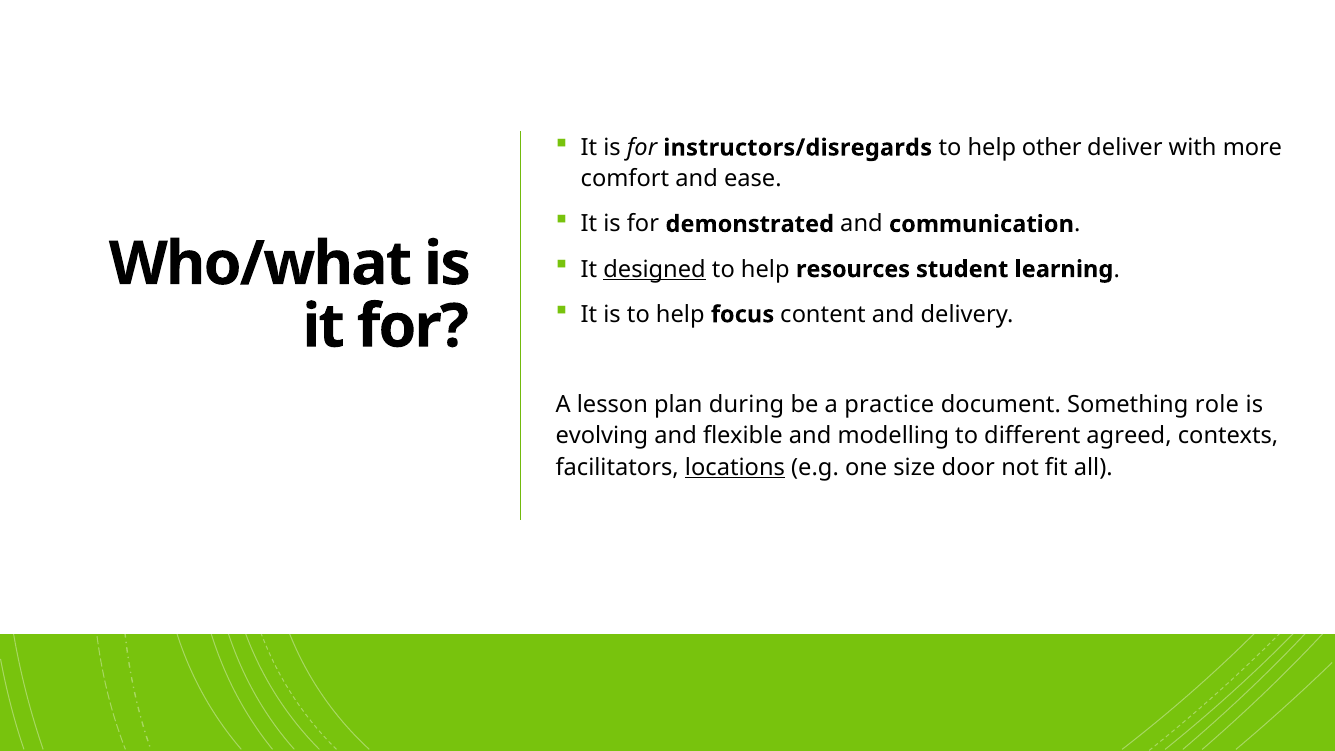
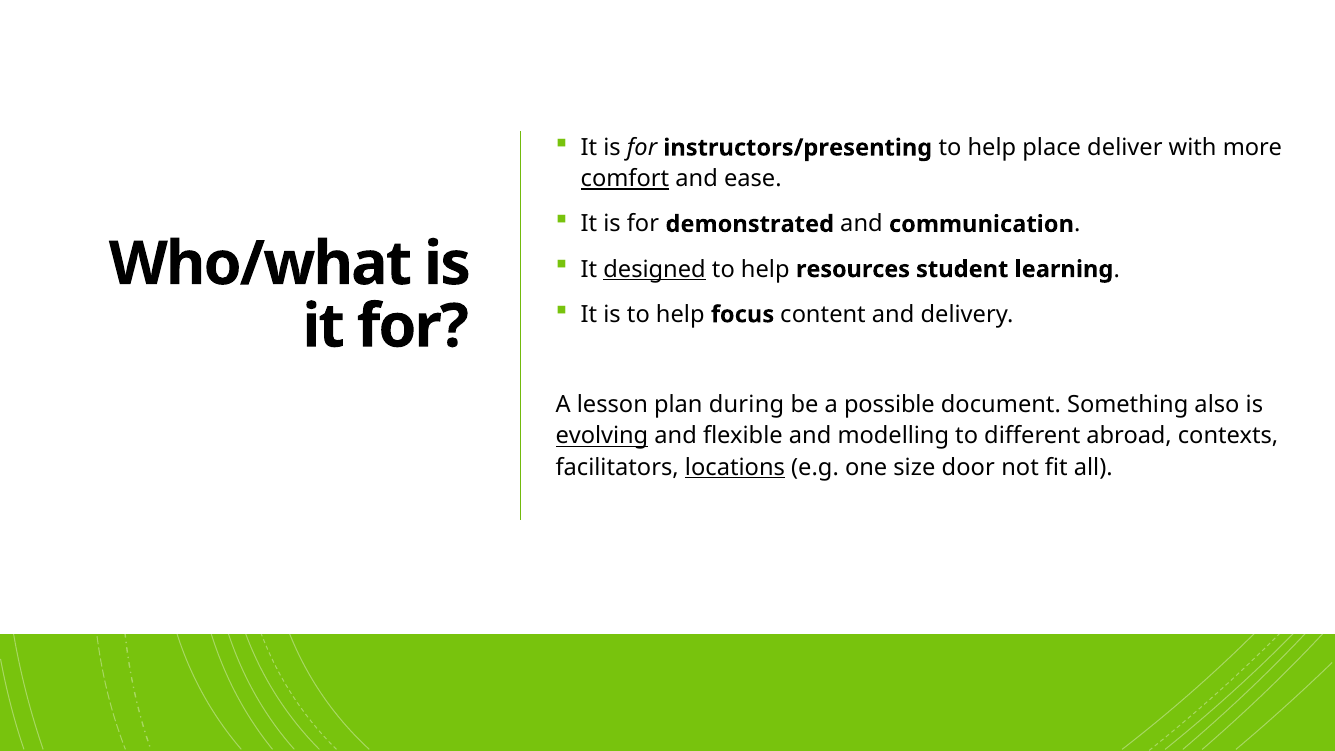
instructors/disregards: instructors/disregards -> instructors/presenting (798, 148)
other: other -> place (1052, 148)
comfort underline: none -> present (625, 179)
practice: practice -> possible (889, 405)
role: role -> also (1217, 405)
evolving underline: none -> present (602, 436)
agreed: agreed -> abroad (1129, 436)
